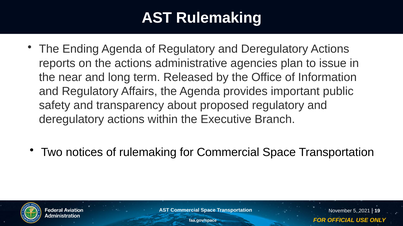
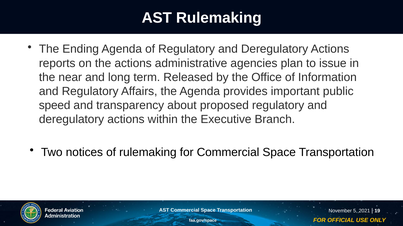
safety: safety -> speed (55, 106)
